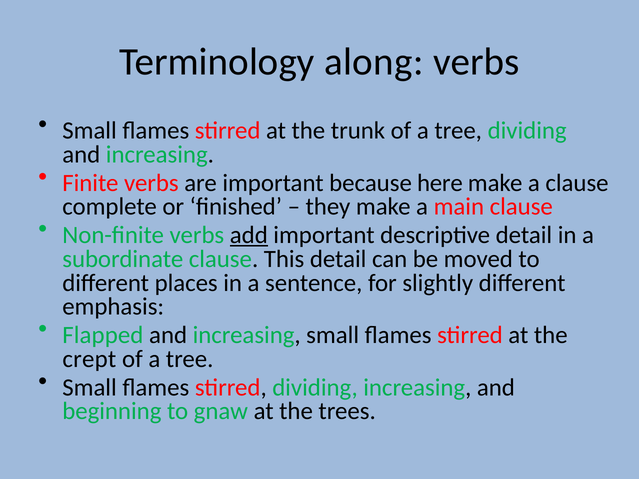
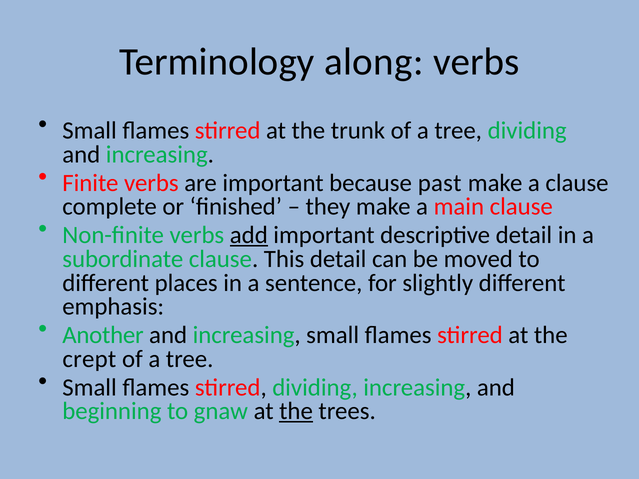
here: here -> past (440, 183)
Flapped: Flapped -> Another (103, 335)
the underline: none -> present (296, 411)
